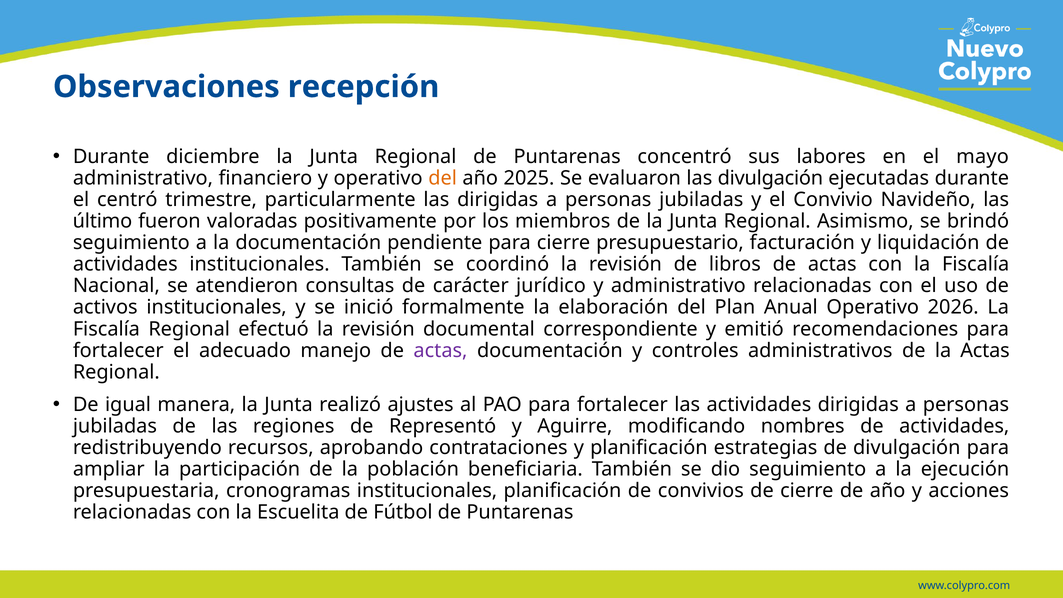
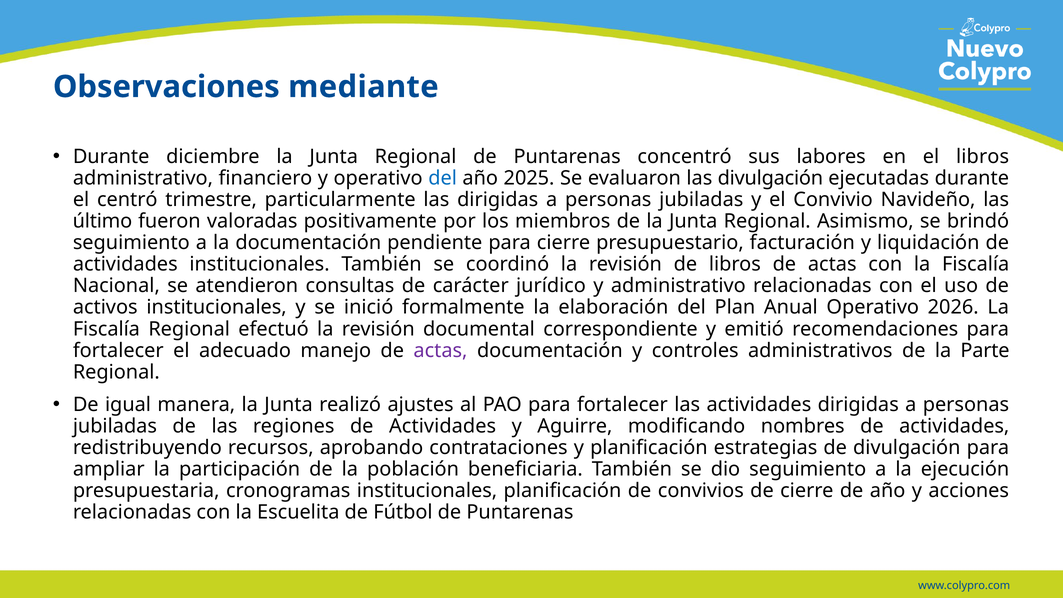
recepción: recepción -> mediante (363, 87)
el mayo: mayo -> libros (983, 157)
del colour: orange -> blue (443, 178)
la Actas: Actas -> Parte (985, 350)
regiones de Representó: Representó -> Actividades (443, 426)
